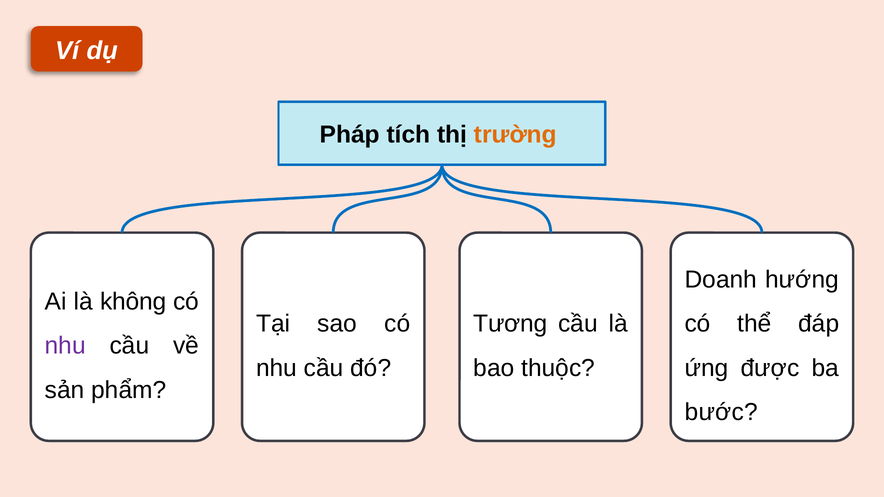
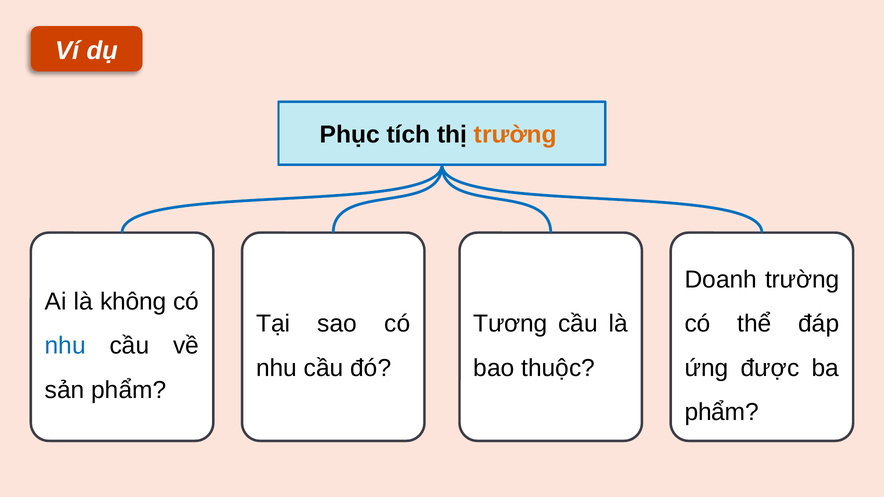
Pháp: Pháp -> Phục (350, 135)
Doanh hướng: hướng -> trường (802, 280)
nhu colour: purple -> blue (65, 346)
bước: bước -> phẩm (722, 412)
